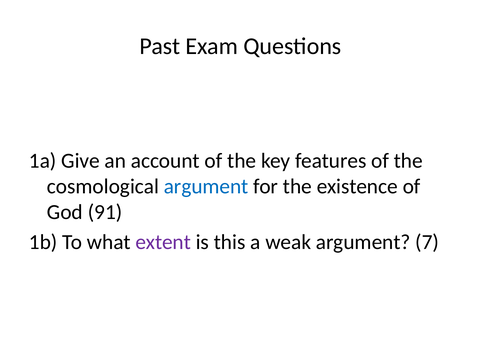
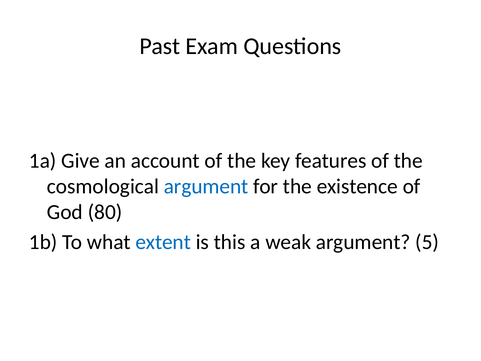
91: 91 -> 80 (105, 212)
extent colour: purple -> blue (163, 242)
7: 7 -> 5 (427, 242)
